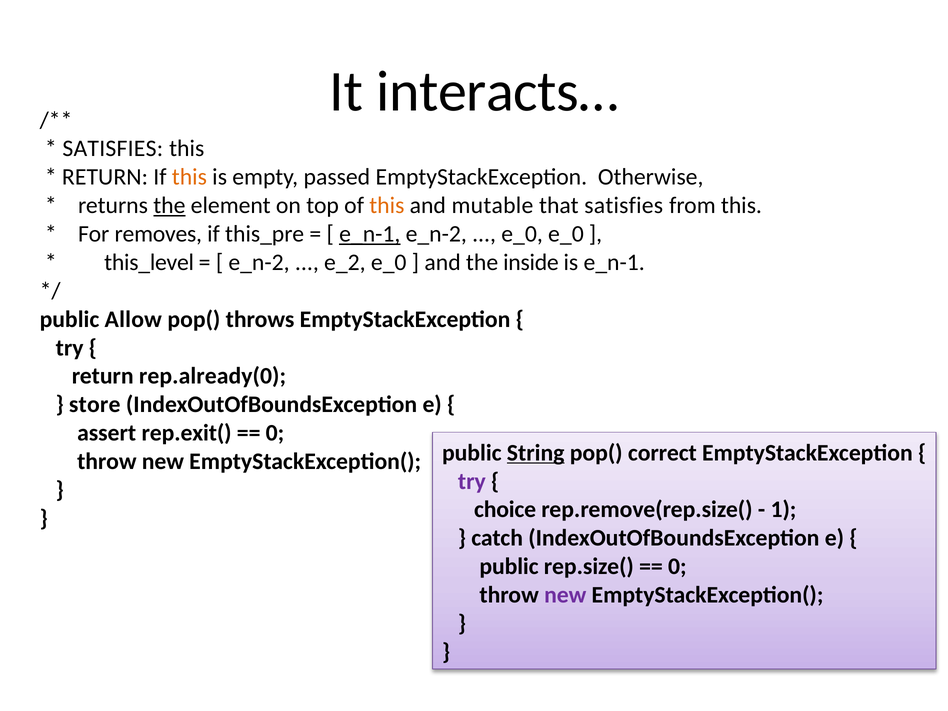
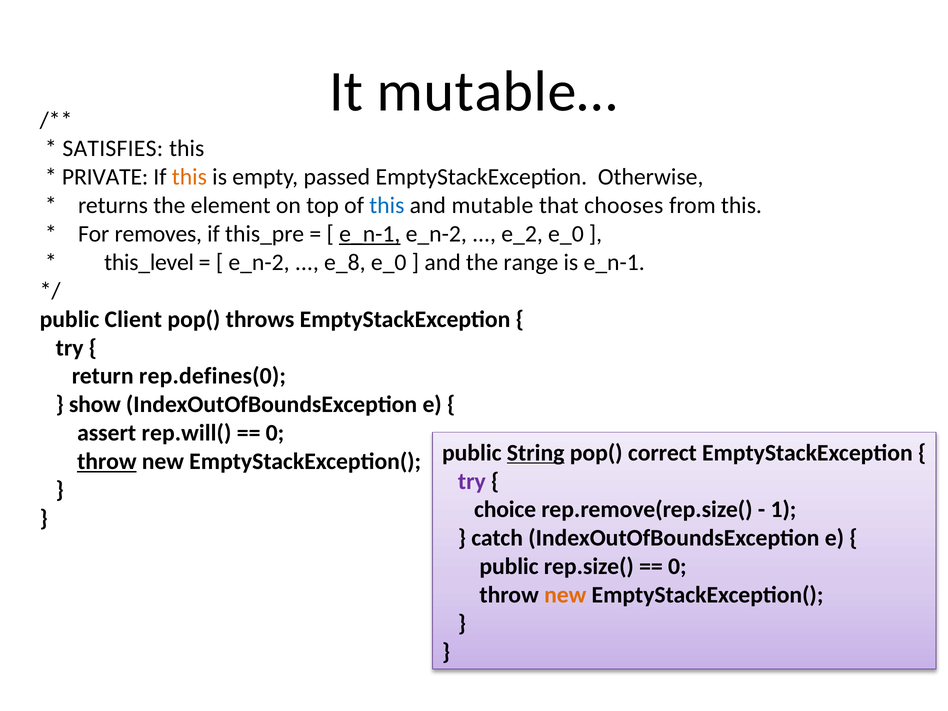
interacts…: interacts… -> mutable… (497, 92)
RETURN: RETURN -> PRIVATE (105, 177)
the underline: present -> none (169, 206)
this colour: orange -> blue (387, 206)
that satisfies: satisfies -> chooses (624, 206)
e_0: e_0 -> e_2 (522, 234)
e_2: e_2 -> e_8 (345, 262)
inside: inside -> range (531, 262)
Allow: Allow -> Client (133, 319)
rep.already(0: rep.already(0 -> rep.defines(0 (212, 376)
store: store -> show (95, 405)
rep.exit(: rep.exit( -> rep.will( (186, 433)
throw underline: none -> present (107, 461)
new colour: purple -> orange (565, 595)
